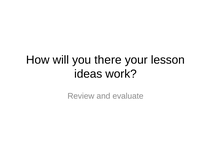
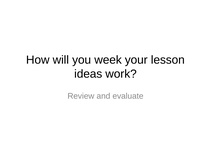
there: there -> week (108, 60)
